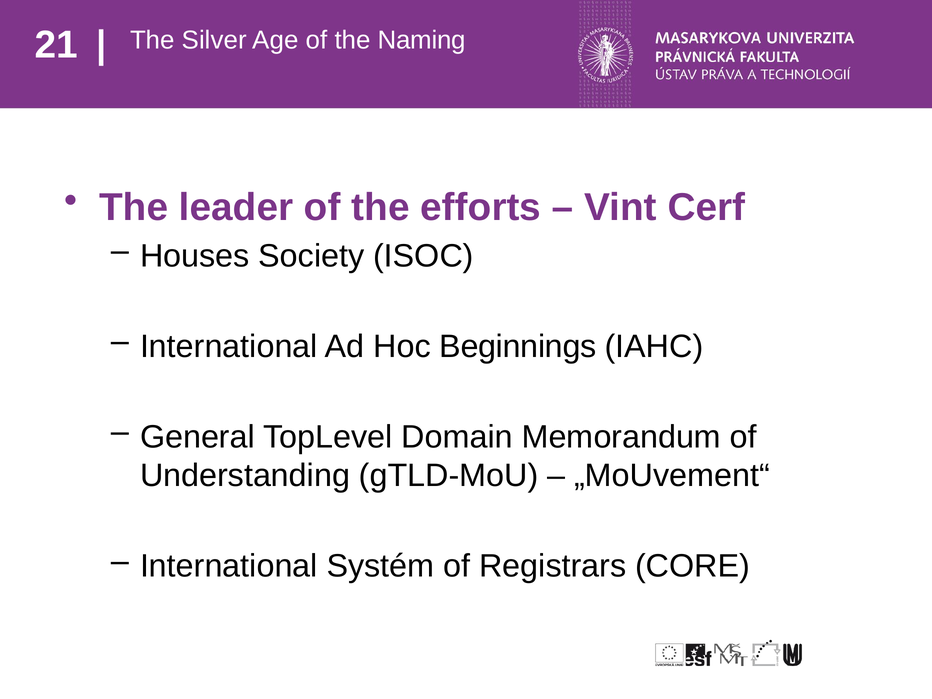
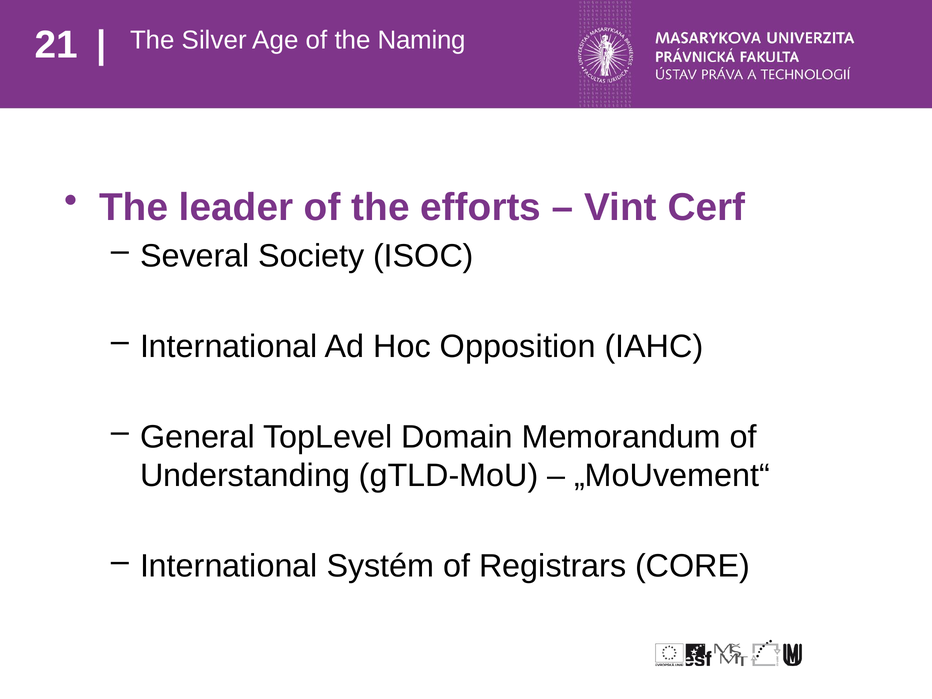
Houses: Houses -> Several (195, 256)
Beginnings: Beginnings -> Opposition (518, 347)
